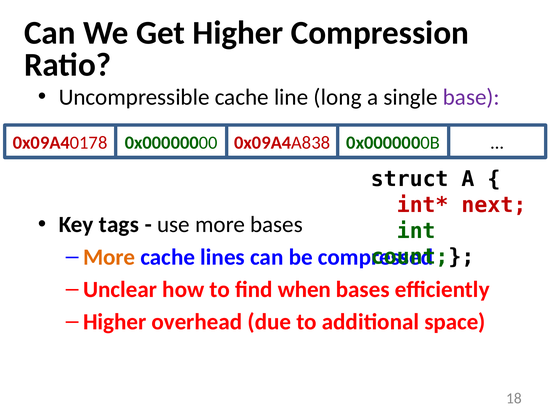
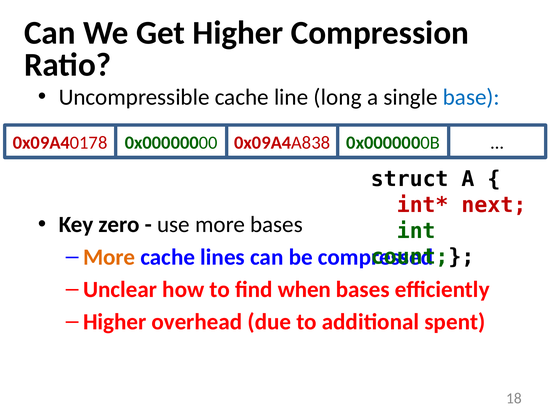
base colour: purple -> blue (471, 97)
tags: tags -> zero (119, 224)
space: space -> spent (455, 321)
